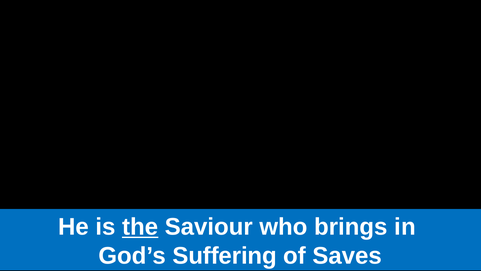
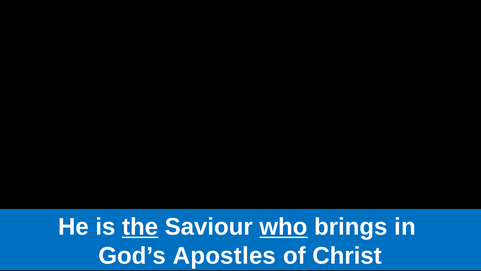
who underline: none -> present (284, 227)
Suffering: Suffering -> Apostles (224, 255)
Saves: Saves -> Christ (347, 255)
